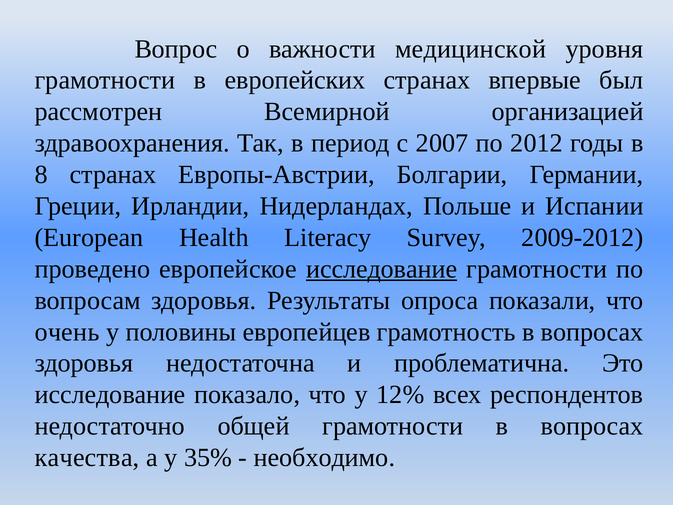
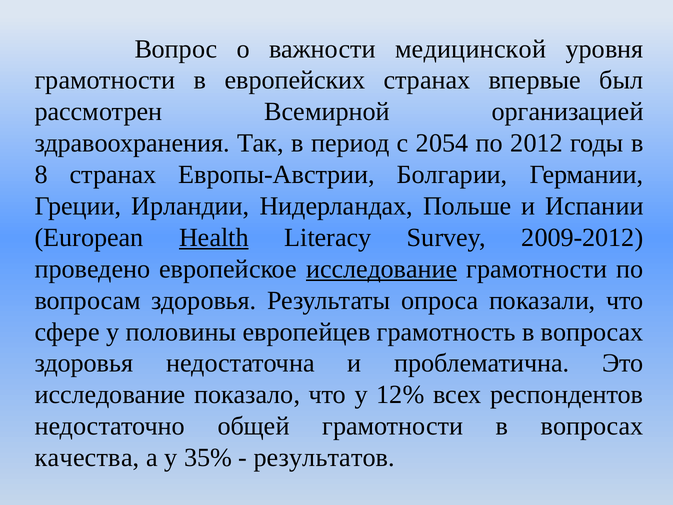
2007: 2007 -> 2054 (442, 143)
Health underline: none -> present (214, 237)
очень: очень -> сфере (67, 332)
необходимо: необходимо -> результатов (324, 457)
